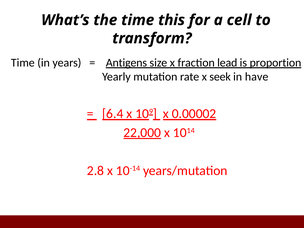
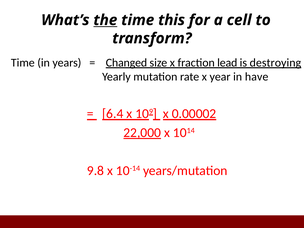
the underline: none -> present (105, 20)
Antigens: Antigens -> Changed (126, 63)
proportion: proportion -> destroying (275, 63)
seek: seek -> year (220, 77)
2.8: 2.8 -> 9.8 (95, 171)
